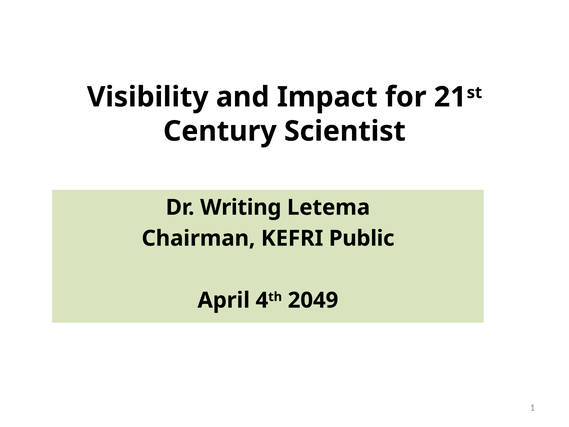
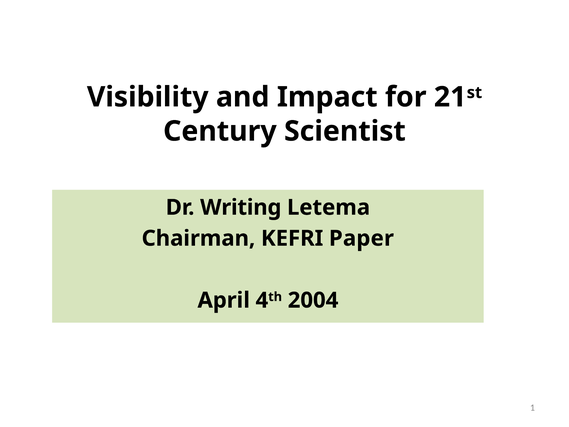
Public: Public -> Paper (361, 238)
2049: 2049 -> 2004 (313, 300)
